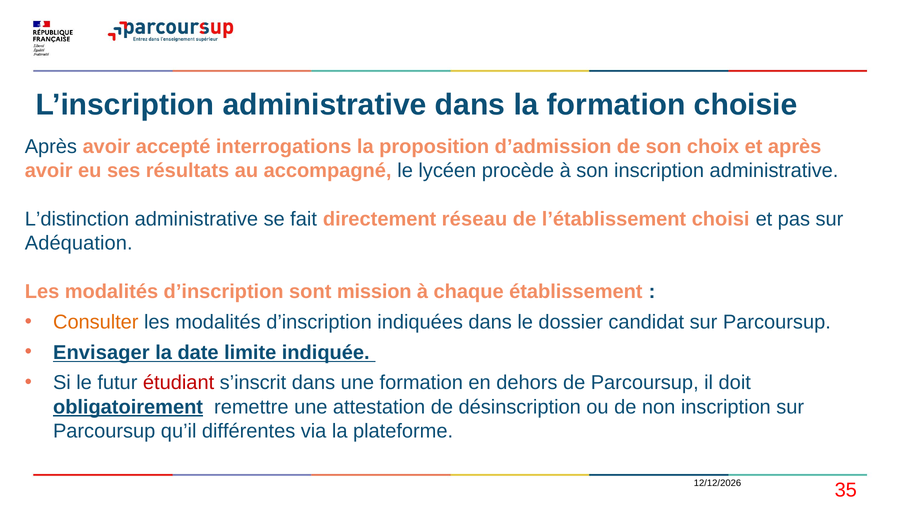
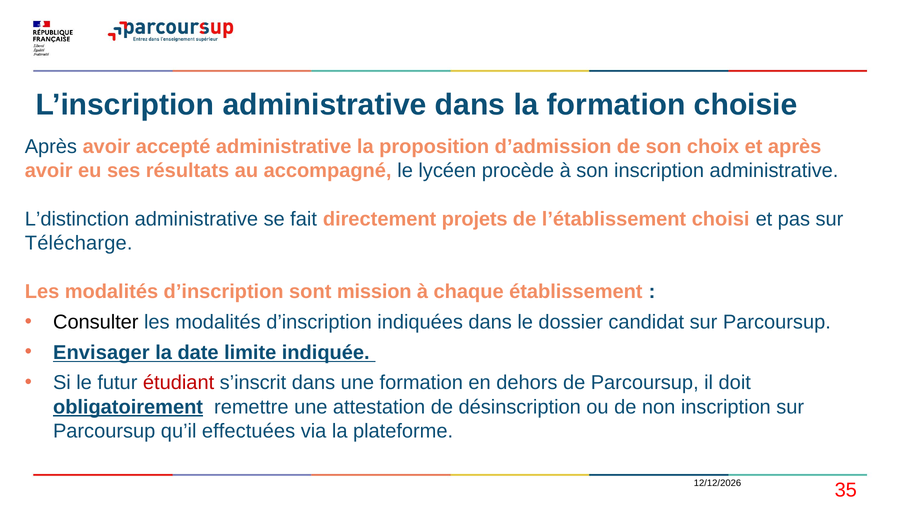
accepté interrogations: interrogations -> administrative (284, 147)
réseau: réseau -> projets (475, 219)
Adéquation: Adéquation -> Télécharge (79, 243)
Consulter colour: orange -> black (96, 322)
différentes: différentes -> effectuées (249, 431)
